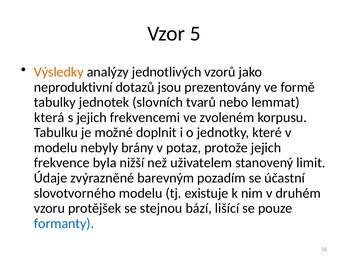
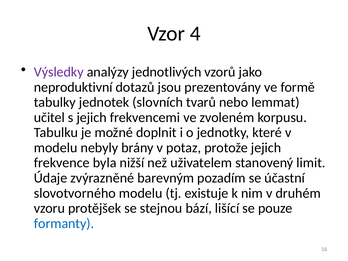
5: 5 -> 4 (195, 34)
Výsledky colour: orange -> purple (59, 72)
která: která -> učitel (49, 117)
